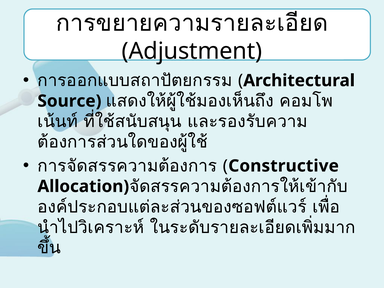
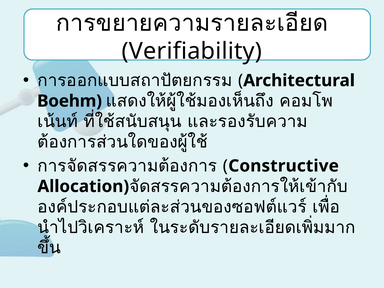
Adjustment: Adjustment -> Verifiability (192, 51)
Source: Source -> Boehm (70, 101)
